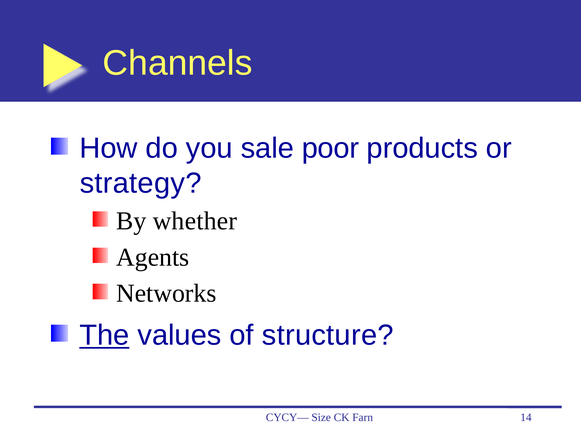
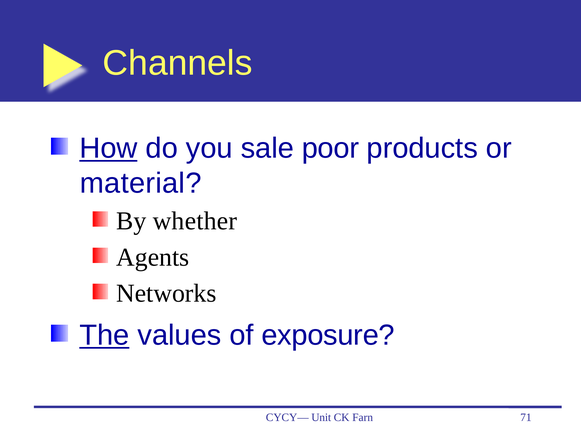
How underline: none -> present (108, 148)
strategy: strategy -> material (141, 183)
structure: structure -> exposure (328, 335)
Size: Size -> Unit (321, 417)
14: 14 -> 71 (526, 417)
